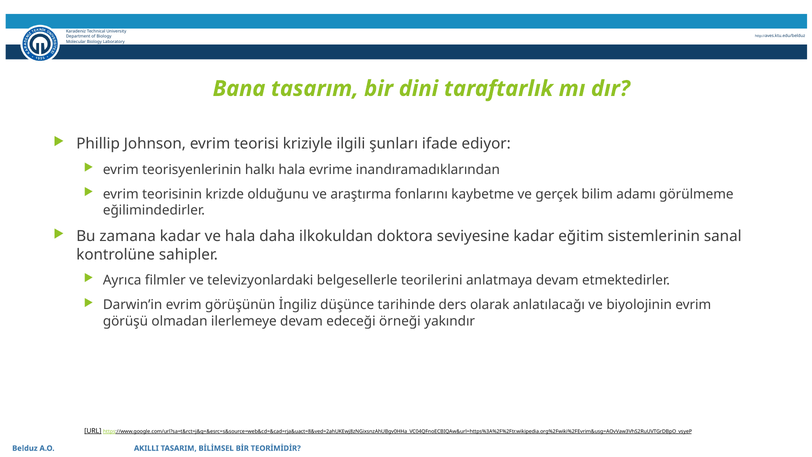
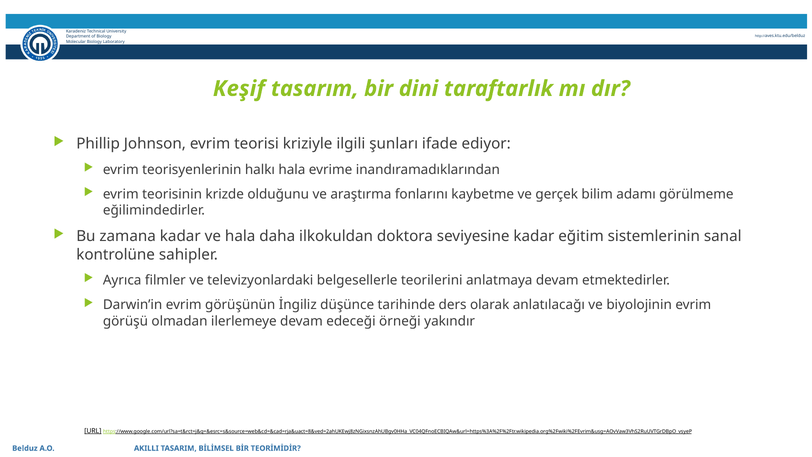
Bana: Bana -> Keşif (239, 89)
